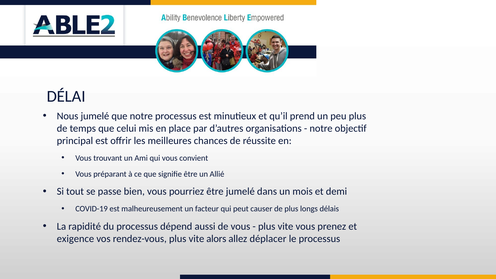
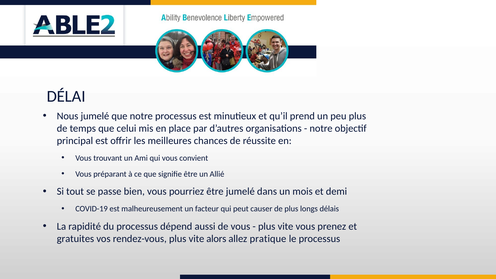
exigence: exigence -> gratuites (75, 239)
déplacer: déplacer -> pratique (268, 239)
